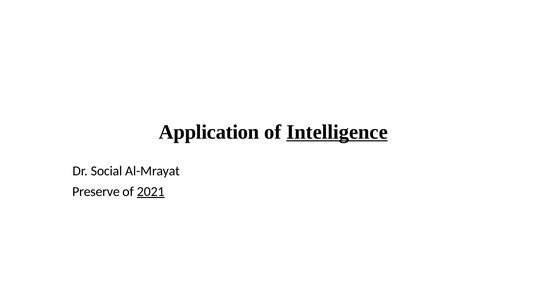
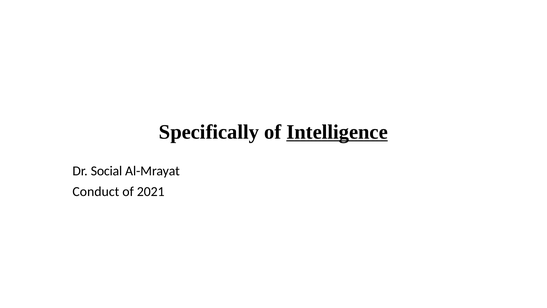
Application: Application -> Specifically (209, 132)
Preserve: Preserve -> Conduct (96, 191)
2021 underline: present -> none (151, 191)
